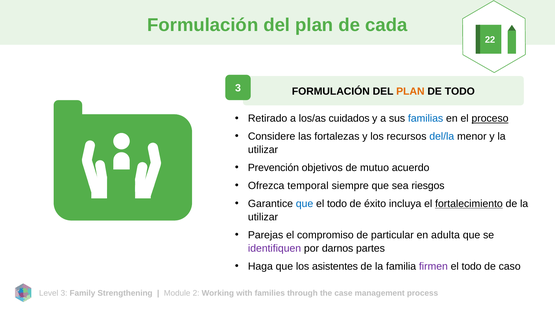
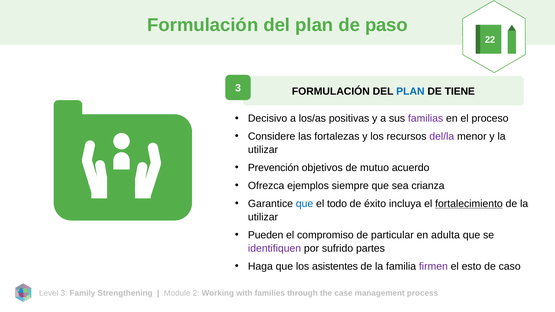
cada: cada -> paso (386, 25)
PLAN colour: orange -> blue (410, 91)
DE TODO: TODO -> TIENE (460, 91)
Retirado: Retirado -> Decisivo (268, 119)
cuidados: cuidados -> positivas (349, 119)
familias colour: blue -> purple (426, 119)
proceso underline: present -> none (490, 119)
del/la colour: blue -> purple (442, 137)
temporal: temporal -> ejemplos (308, 186)
riesgos: riesgos -> crianza (428, 186)
Parejas: Parejas -> Pueden (266, 235)
darnos: darnos -> sufrido (338, 249)
todo: todo -> esto (472, 266)
